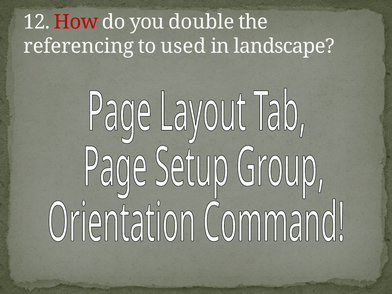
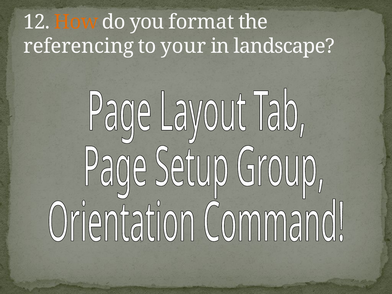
How colour: red -> orange (76, 22)
double: double -> format (201, 22)
used: used -> your (183, 46)
